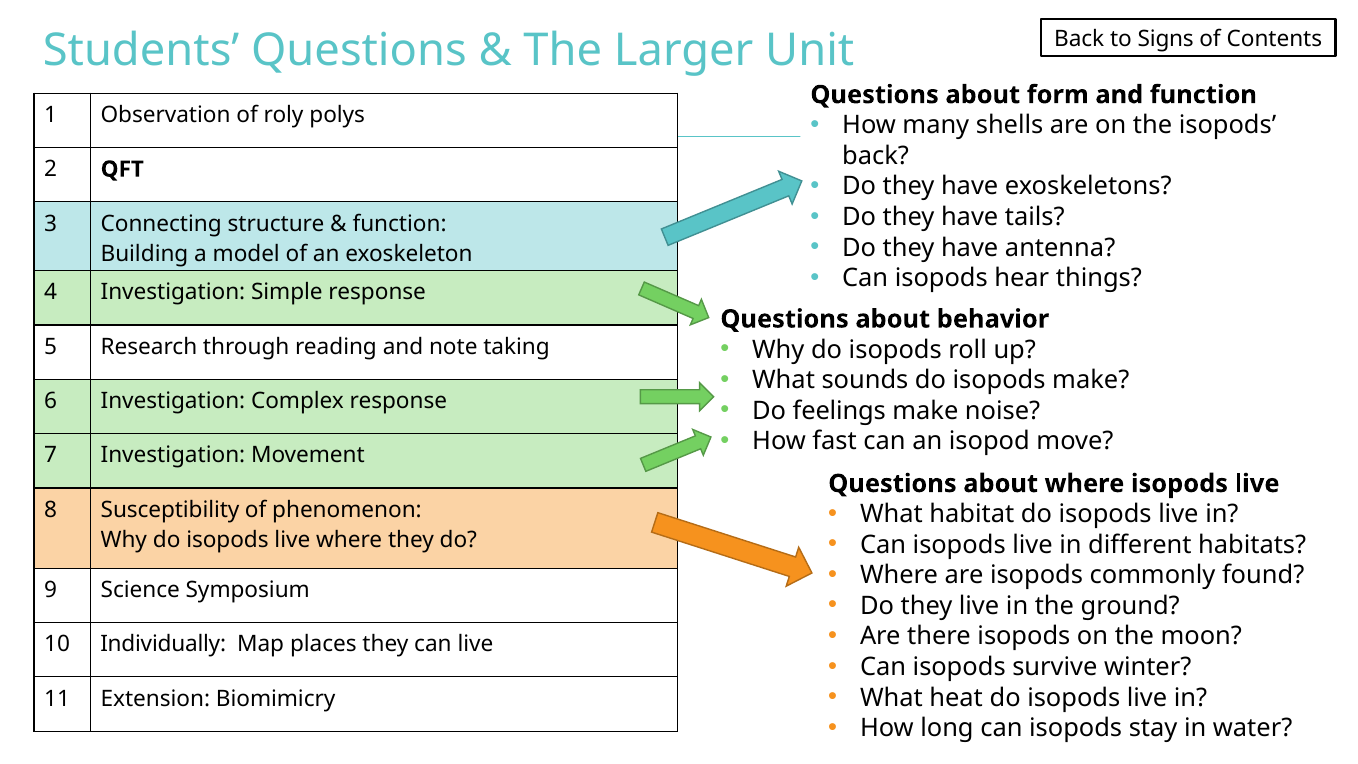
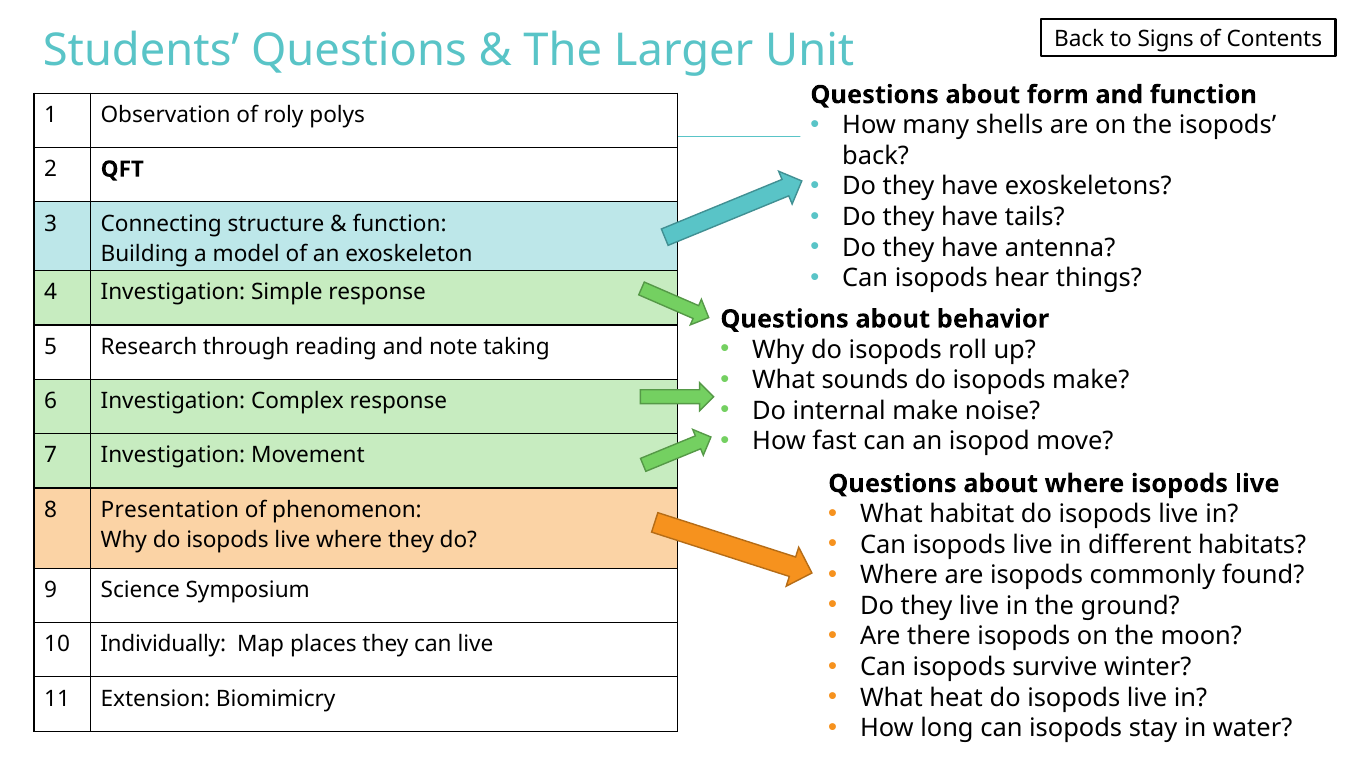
feelings: feelings -> internal (839, 411)
Susceptibility: Susceptibility -> Presentation (170, 510)
